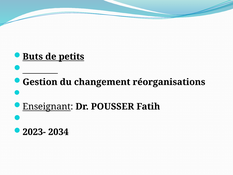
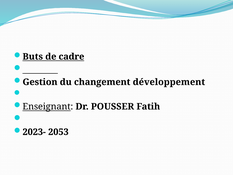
petits: petits -> cadre (71, 57)
réorganisations: réorganisations -> développement (169, 82)
2034: 2034 -> 2053 (58, 132)
